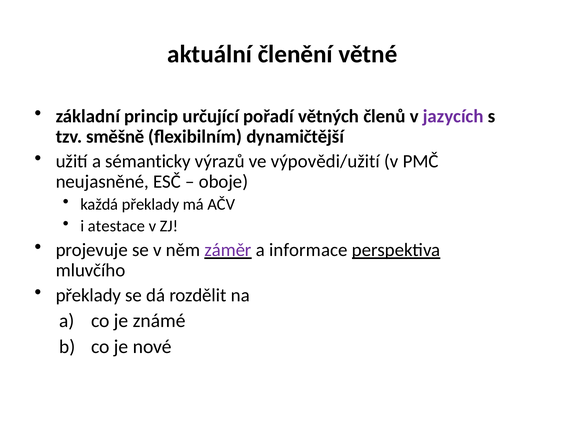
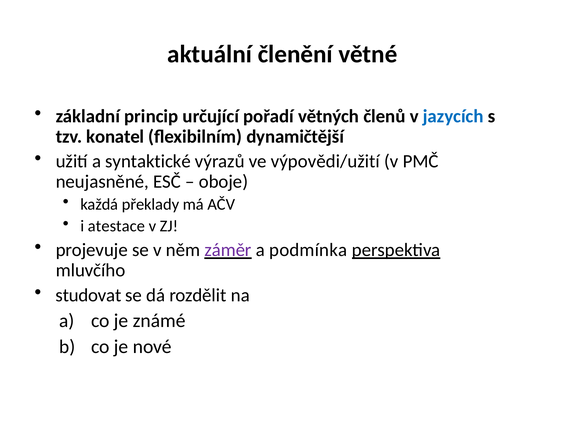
jazycích colour: purple -> blue (453, 116)
směšně: směšně -> konatel (115, 136)
sémanticky: sémanticky -> syntaktické (148, 161)
informace: informace -> podmínka (308, 250)
překlady: překlady -> studovat (88, 295)
